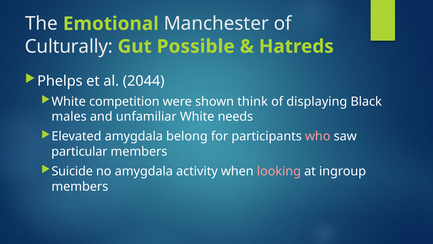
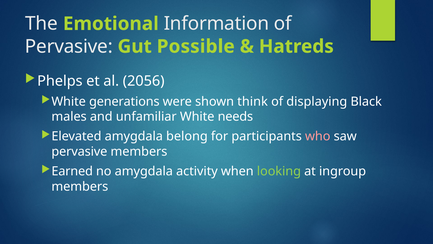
Manchester: Manchester -> Information (216, 24)
Culturally: Culturally -> Pervasive (69, 46)
2044: 2044 -> 2056 (144, 81)
competition: competition -> generations (124, 101)
particular: particular -> pervasive (79, 151)
Suicide: Suicide -> Earned (72, 171)
looking colour: pink -> light green (279, 171)
